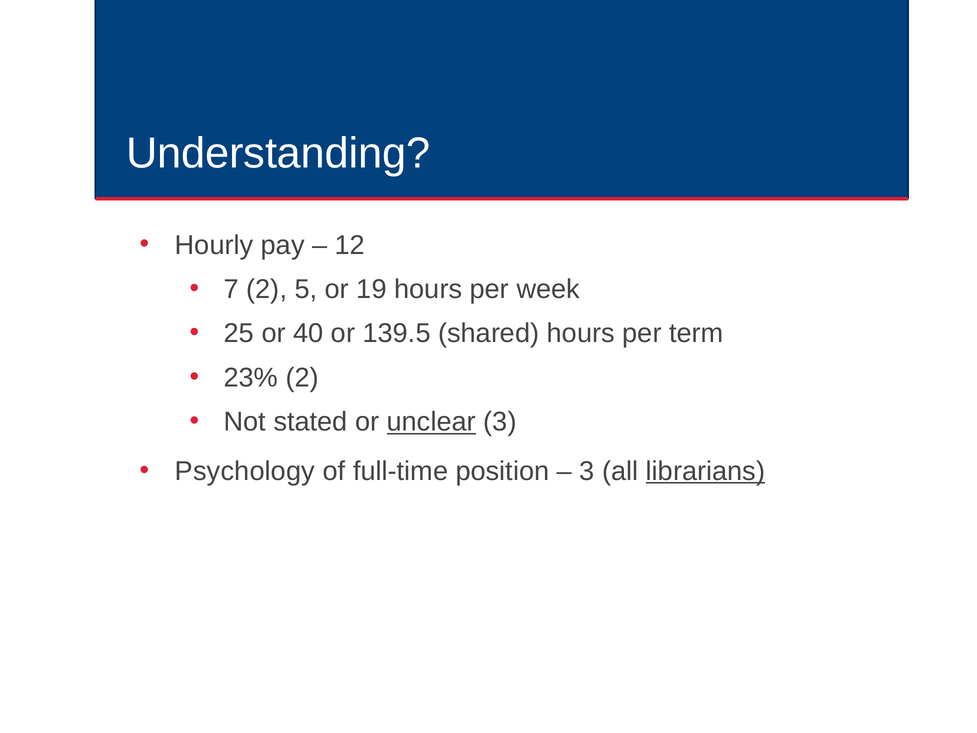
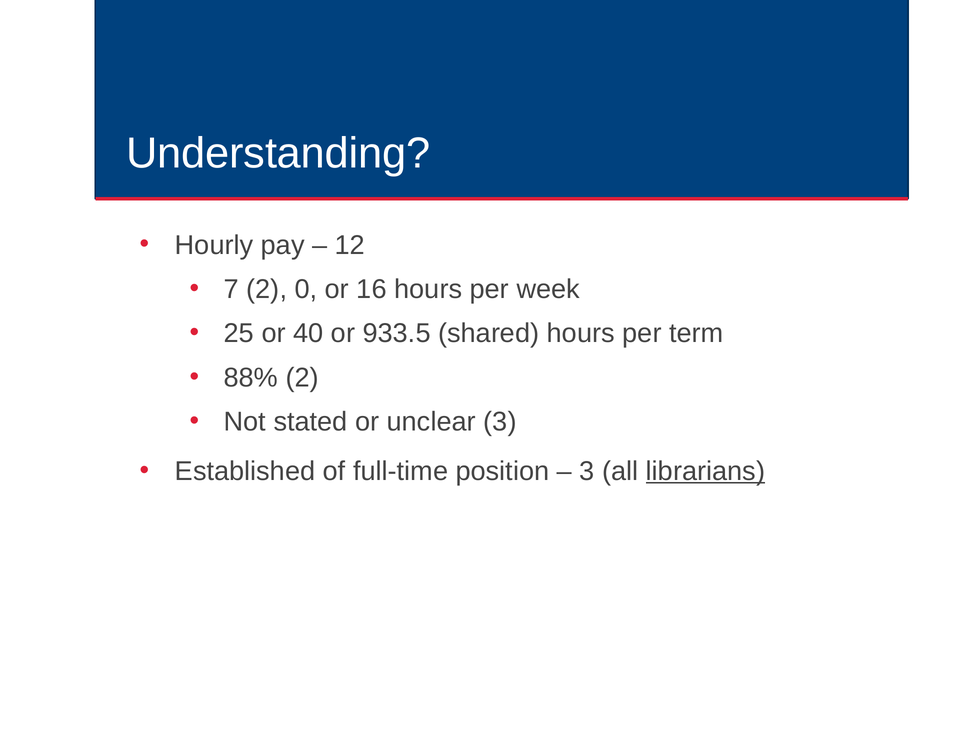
5: 5 -> 0 (306, 289)
19: 19 -> 16 (372, 289)
139.5: 139.5 -> 933.5 (397, 333)
23%: 23% -> 88% (251, 378)
unclear underline: present -> none (431, 422)
Psychology: Psychology -> Established (245, 471)
